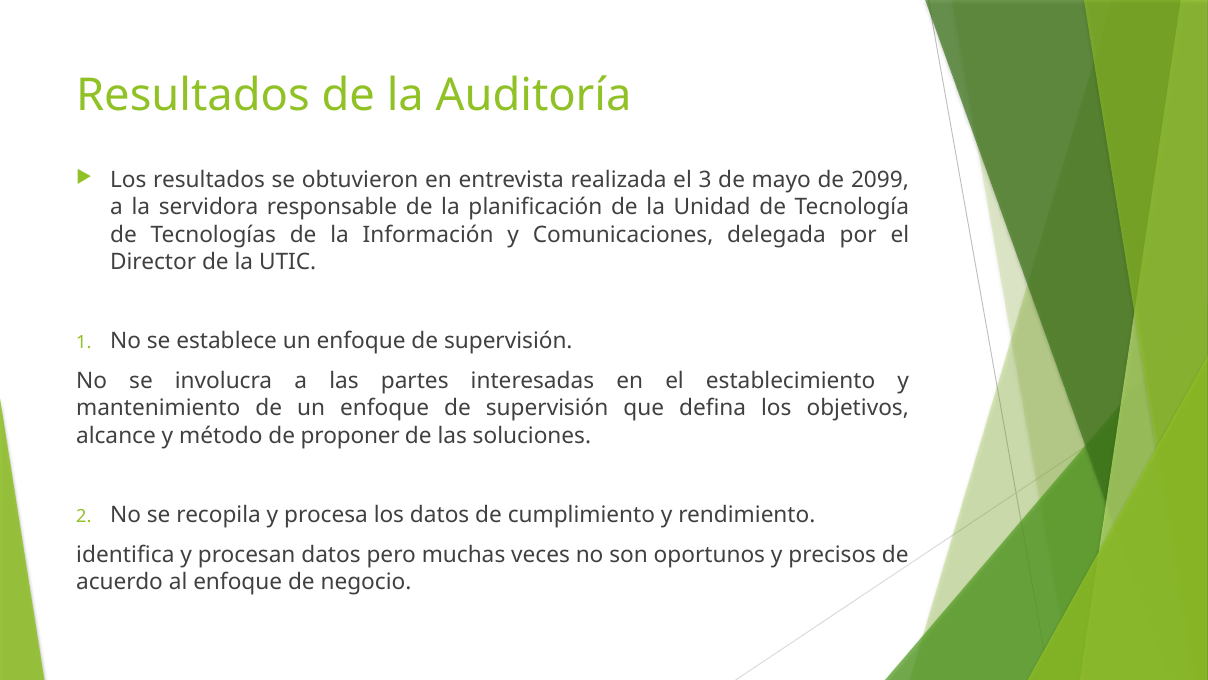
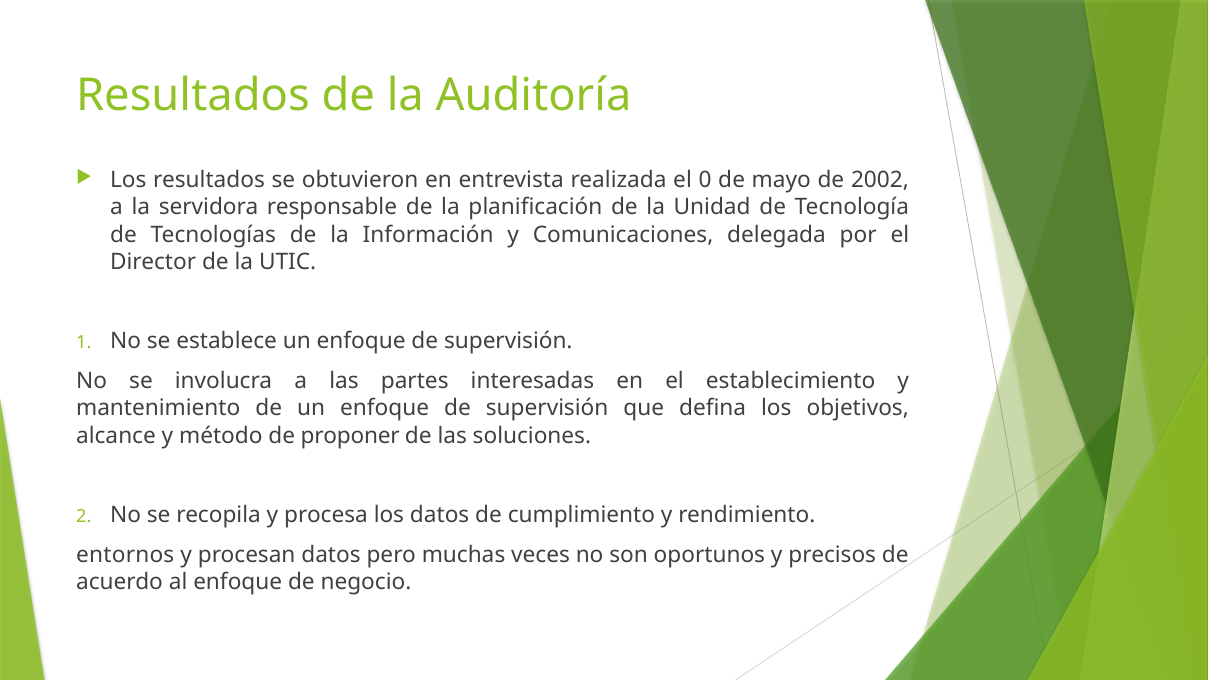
3: 3 -> 0 (705, 180)
2099: 2099 -> 2002 (880, 180)
identifica: identifica -> entornos (125, 555)
